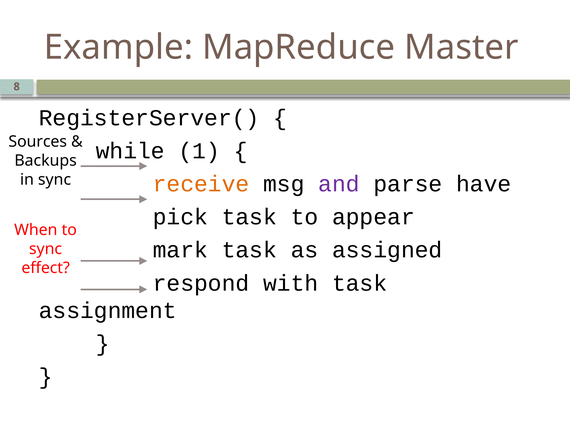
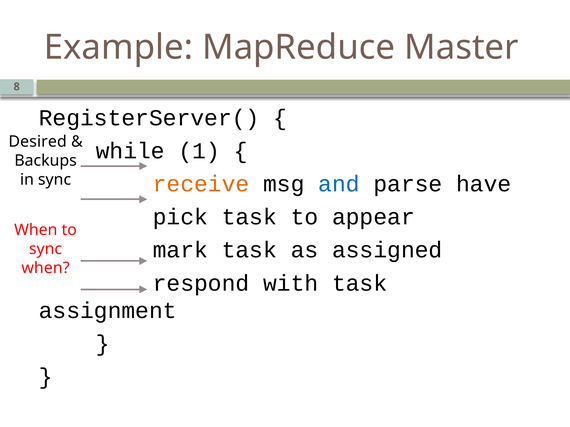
Sources: Sources -> Desired (38, 142)
and colour: purple -> blue (339, 184)
effect: effect -> when (46, 268)
